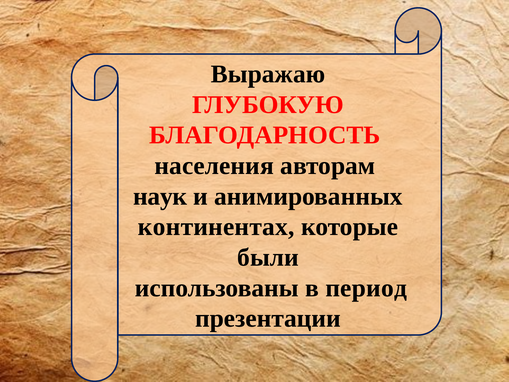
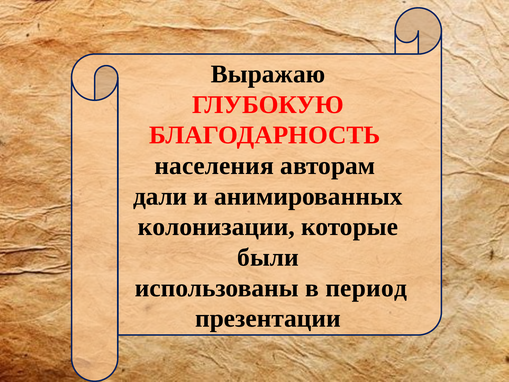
наук: наук -> дали (160, 196)
континентах: континентах -> колонизации (216, 227)
